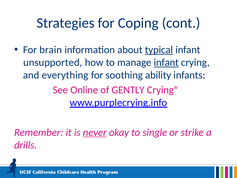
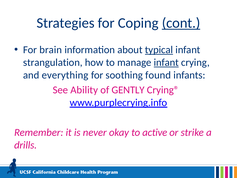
cont underline: none -> present (181, 23)
unsupported: unsupported -> strangulation (53, 62)
ability: ability -> found (158, 75)
Online: Online -> Ability (84, 90)
never underline: present -> none (95, 132)
single: single -> active (155, 132)
